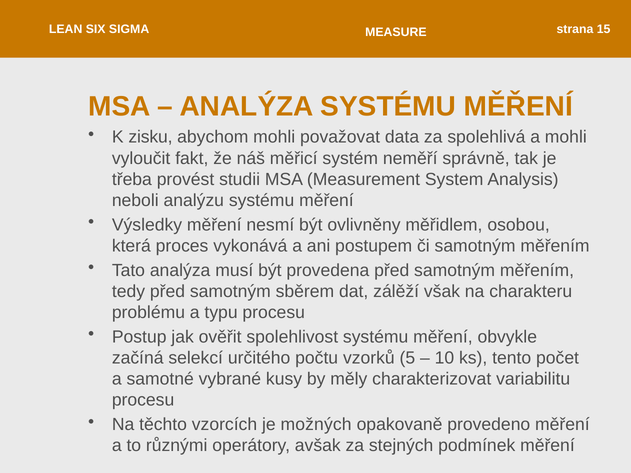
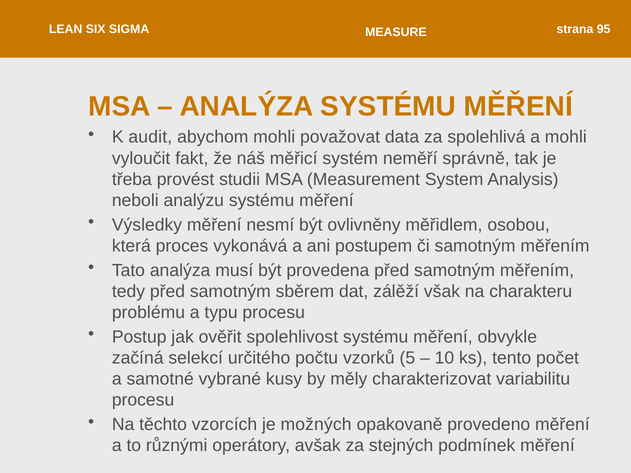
15: 15 -> 95 (604, 29)
zisku: zisku -> audit (150, 137)
